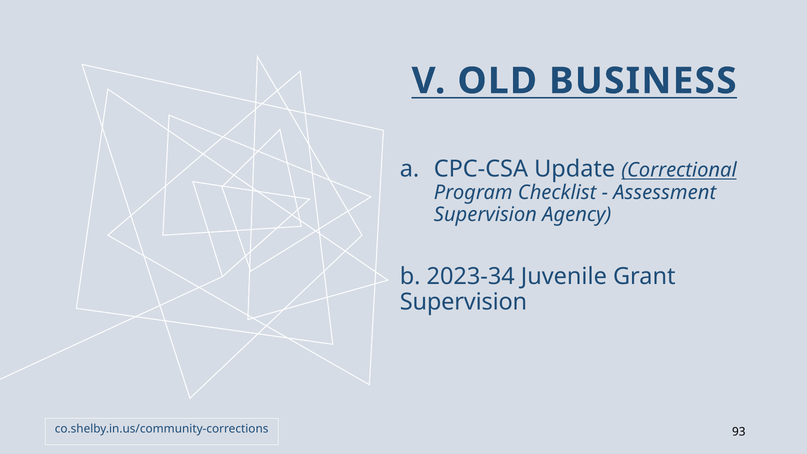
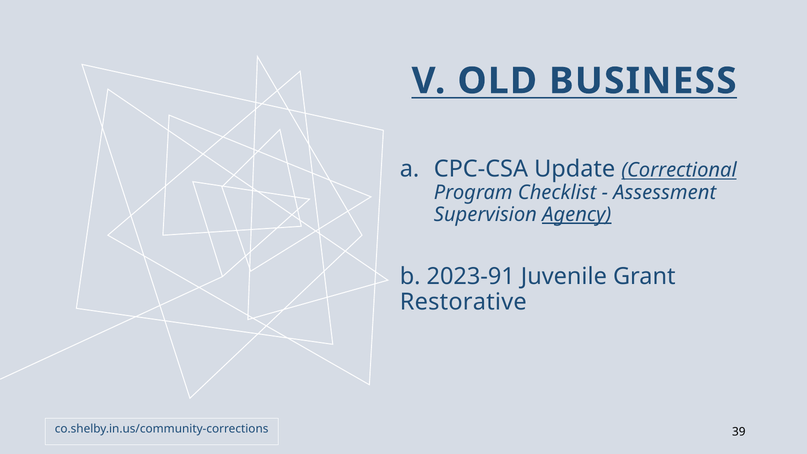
Agency underline: none -> present (577, 214)
2023-34: 2023-34 -> 2023-91 (471, 277)
Supervision: Supervision -> Restorative (463, 302)
93: 93 -> 39 (739, 432)
